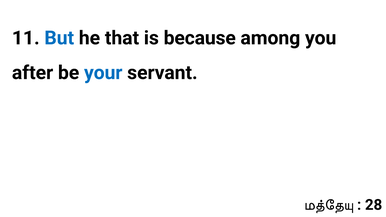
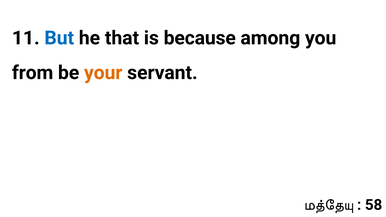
after: after -> from (33, 73)
your colour: blue -> orange (103, 73)
28: 28 -> 58 (374, 205)
